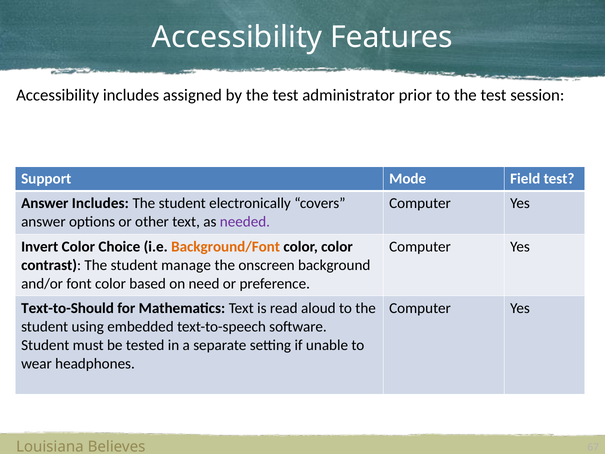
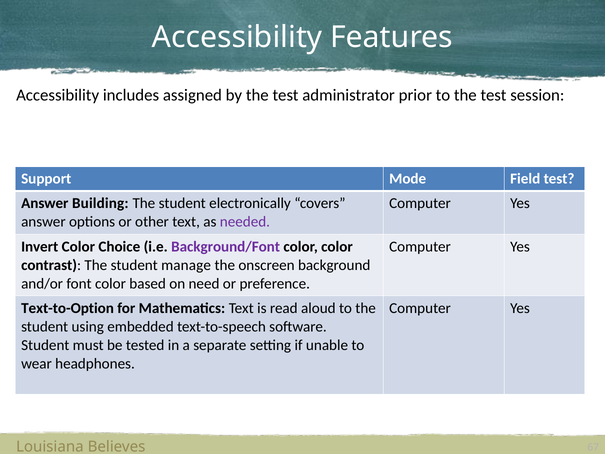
Answer Includes: Includes -> Building (100, 203)
Background/Font colour: orange -> purple (226, 247)
Text-to-Should: Text-to-Should -> Text-to-Option (68, 308)
